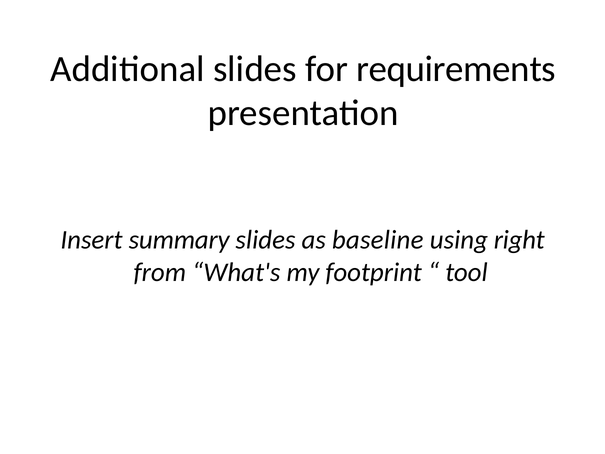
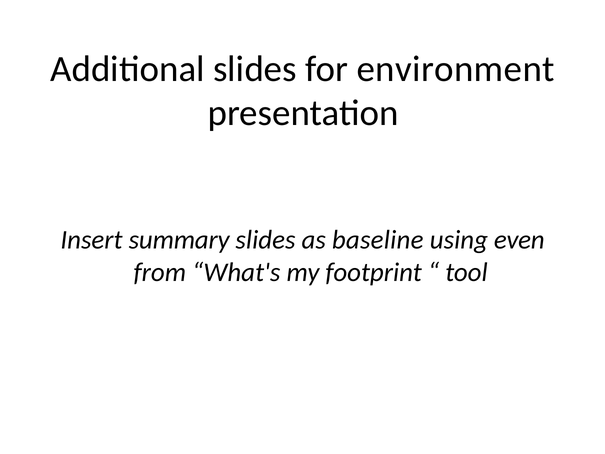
requirements: requirements -> environment (456, 69)
right: right -> even (519, 240)
